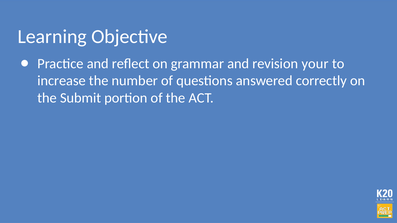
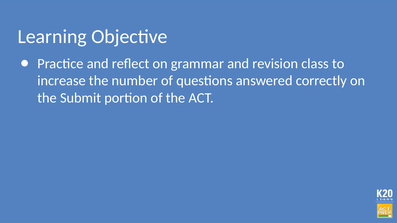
your: your -> class (315, 64)
